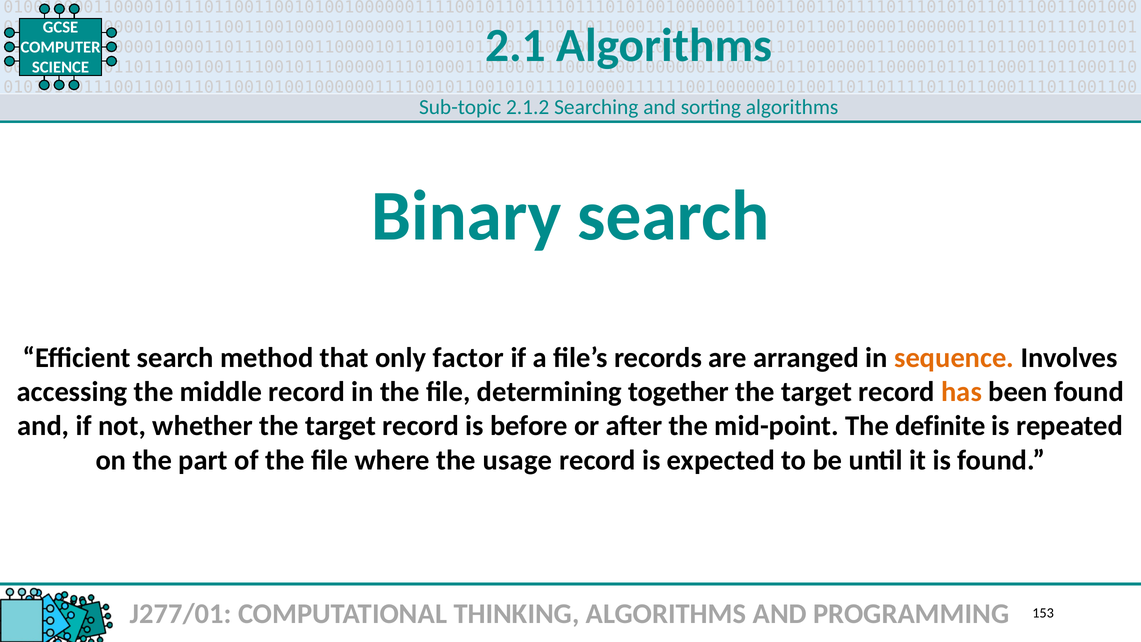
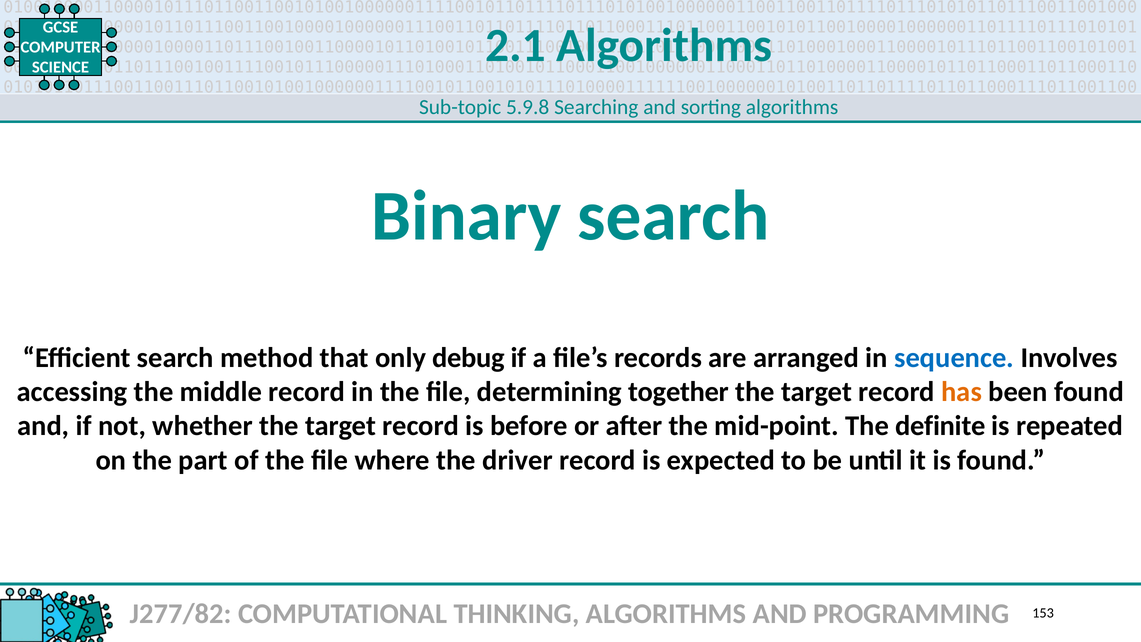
2.1.2: 2.1.2 -> 5.9.8 (528, 107)
factor: factor -> debug (469, 357)
sequence colour: orange -> blue (954, 357)
usage: usage -> driver (518, 460)
J277/01: J277/01 -> J277/82 (181, 614)
